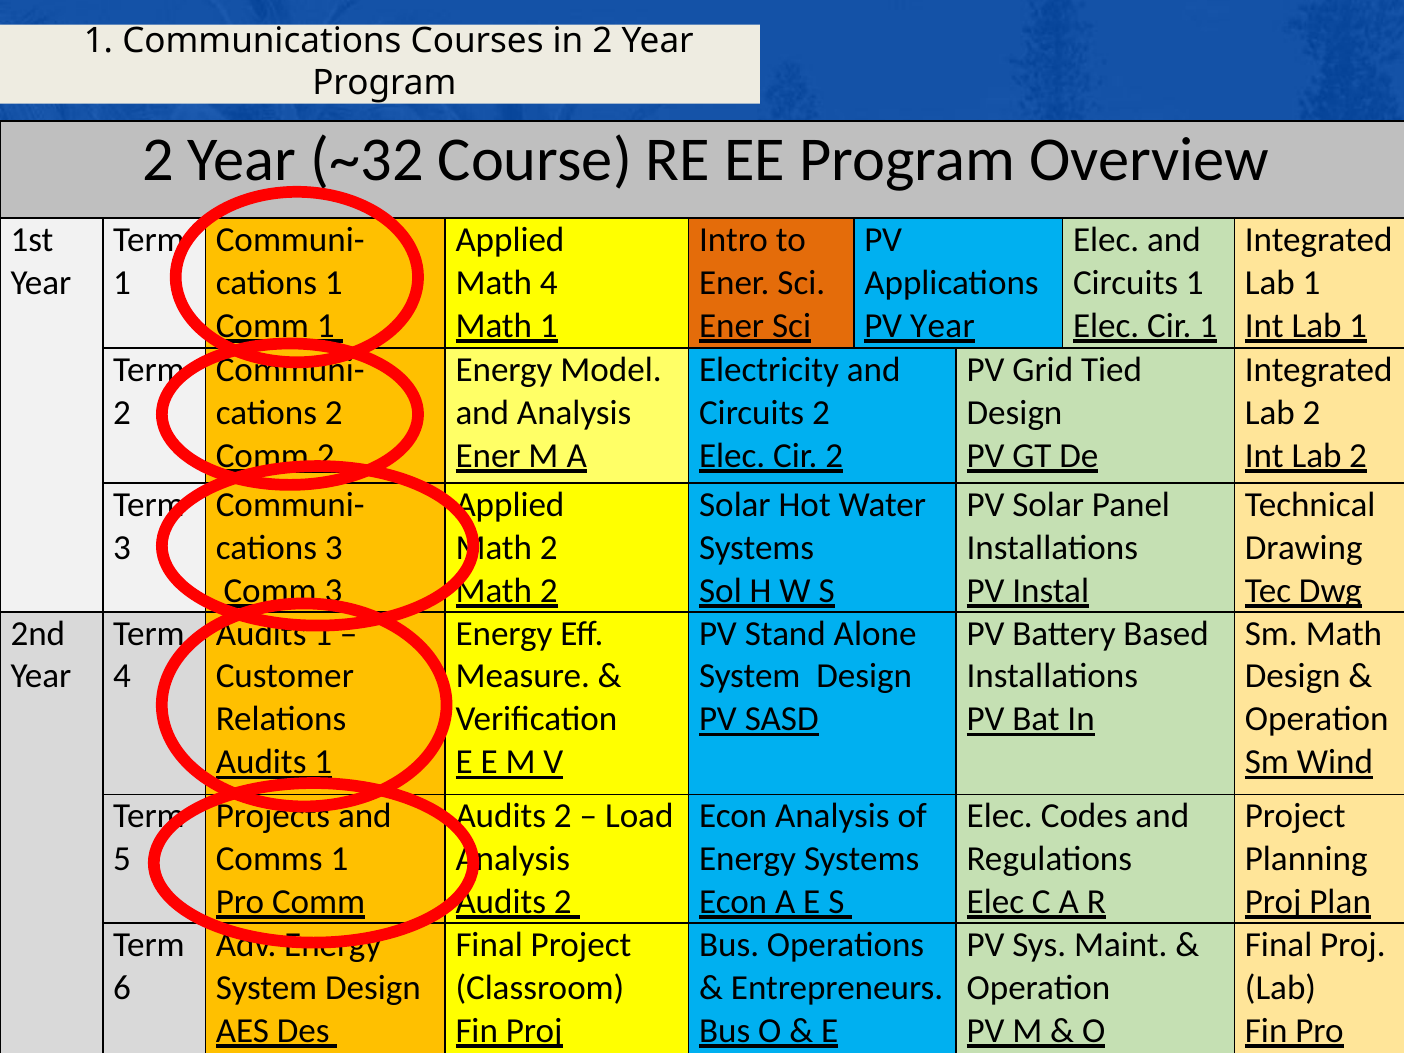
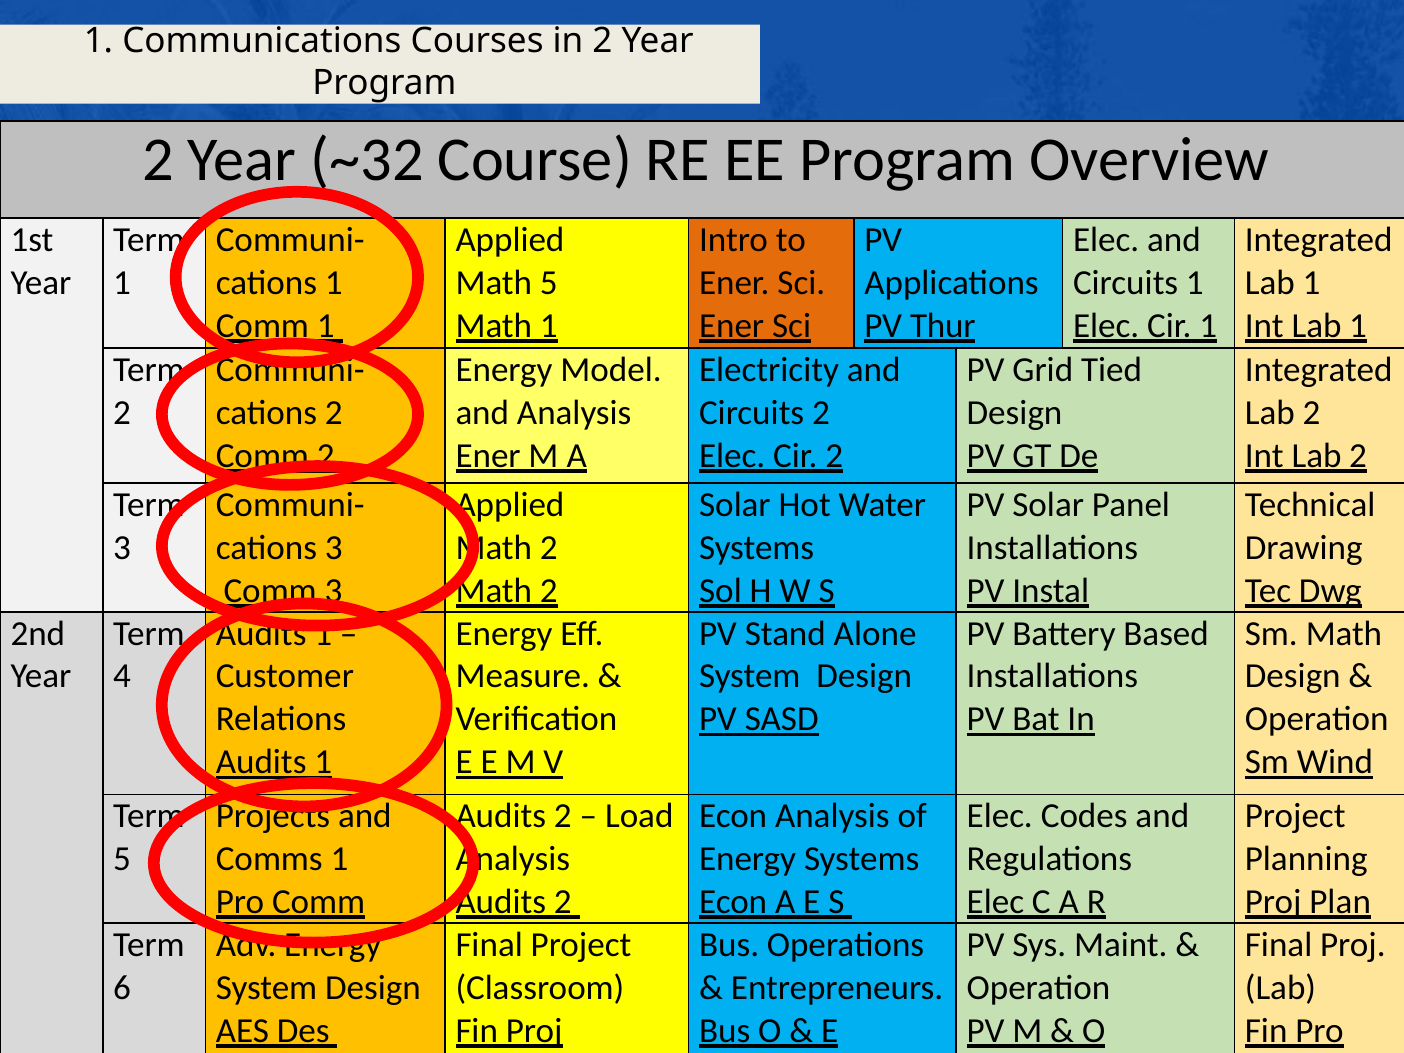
Math 4: 4 -> 5 (549, 283)
PV Year: Year -> Thur (943, 326)
